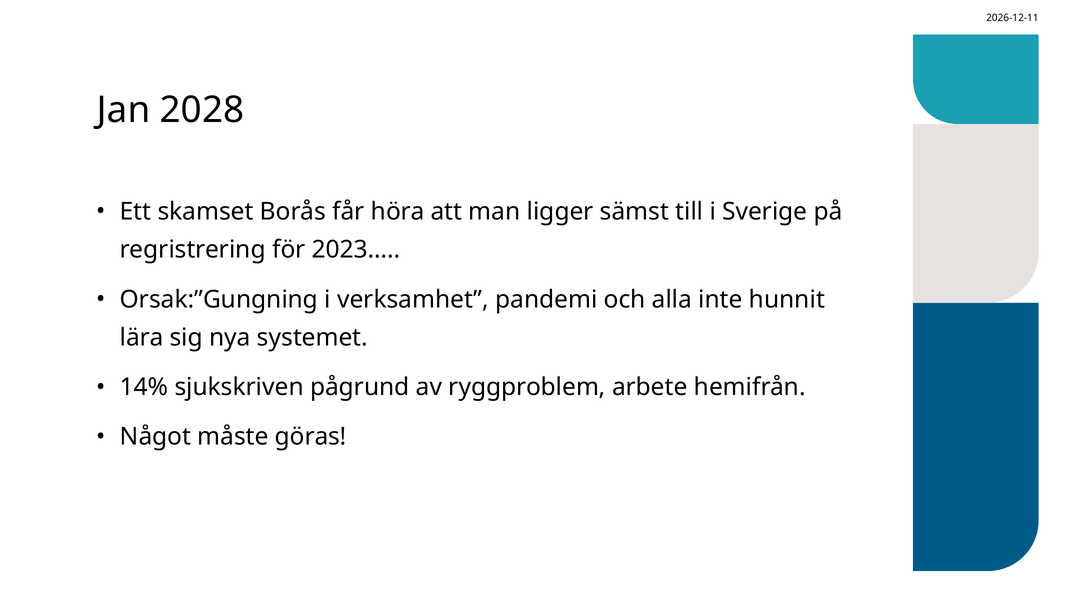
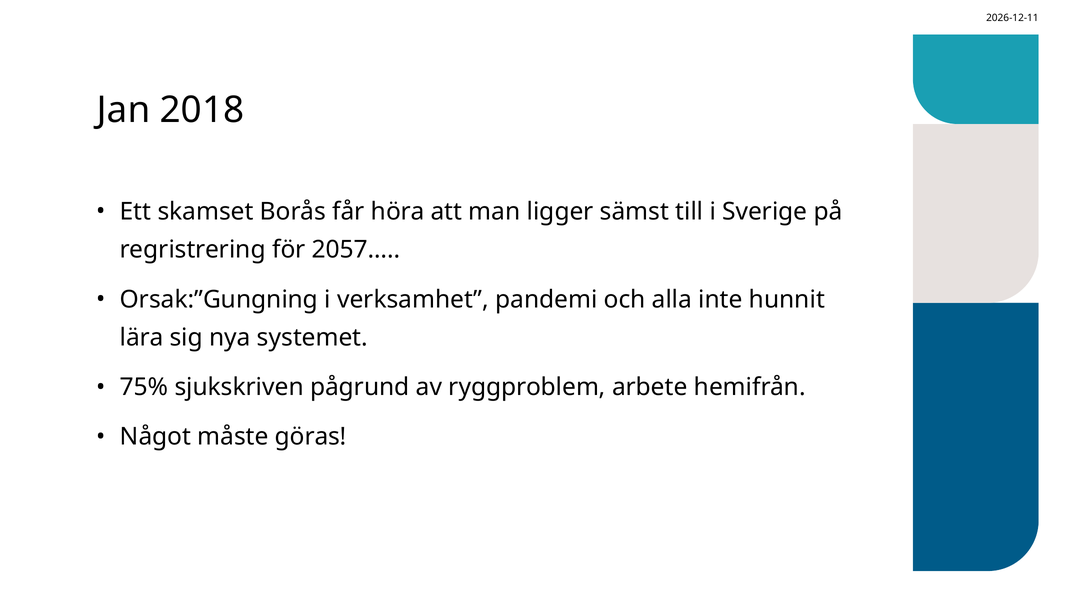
2028: 2028 -> 2018 (202, 110)
2023…: 2023… -> 2057… (356, 250)
14%: 14% -> 75% (144, 387)
